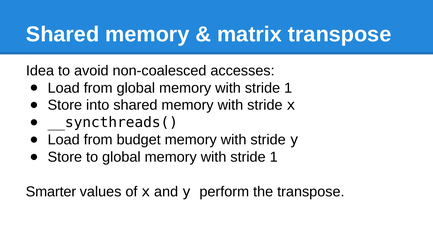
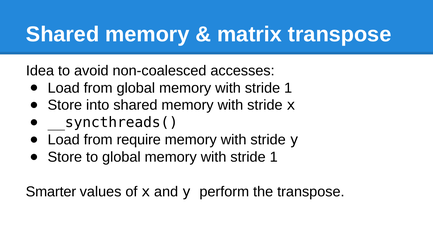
budget: budget -> require (139, 140)
